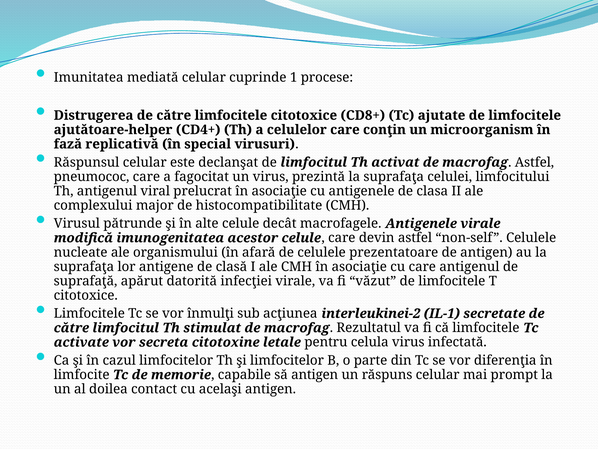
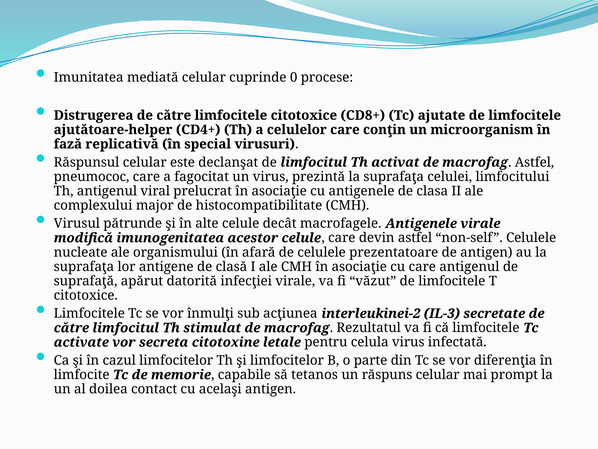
1: 1 -> 0 (294, 77)
IL-1: IL-1 -> IL-3 (442, 313)
să antigen: antigen -> tetanos (315, 374)
